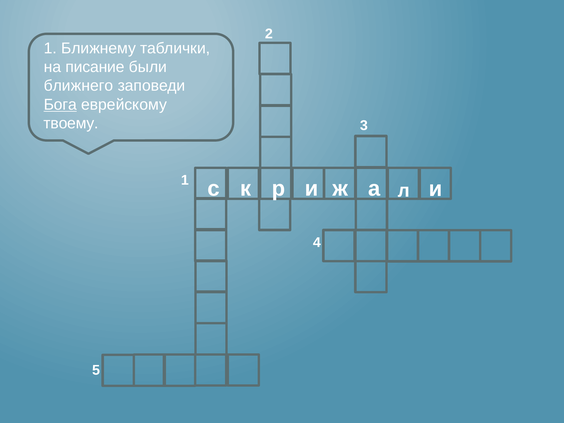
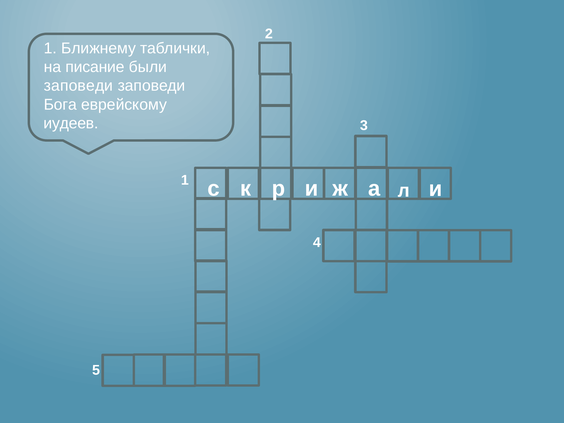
ближнего: ближнего -> заповеди (78, 86)
Бога underline: present -> none (60, 105)
твоему: твоему -> иудеев (71, 123)
